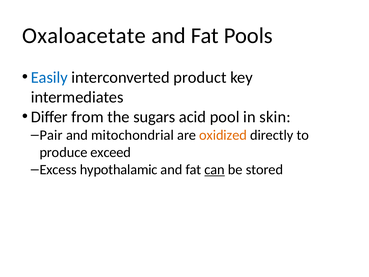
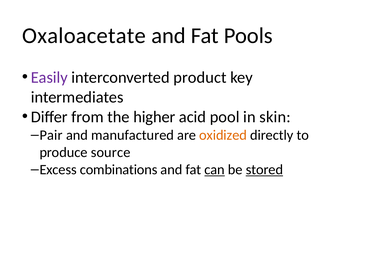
Easily colour: blue -> purple (49, 77)
sugars: sugars -> higher (154, 117)
mitochondrial: mitochondrial -> manufactured (133, 135)
exceed: exceed -> source (111, 152)
hypothalamic: hypothalamic -> combinations (119, 170)
stored underline: none -> present (264, 170)
